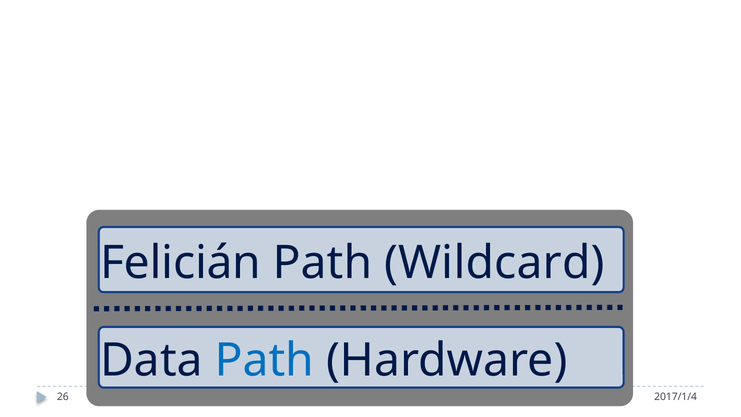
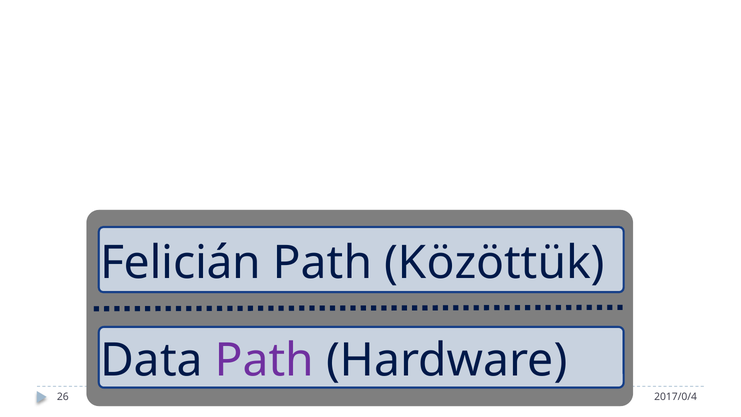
Wildcard: Wildcard -> Közöttük (494, 263)
Path colour: blue -> purple (264, 360)
2017/1/4: 2017/1/4 -> 2017/0/4 (676, 397)
